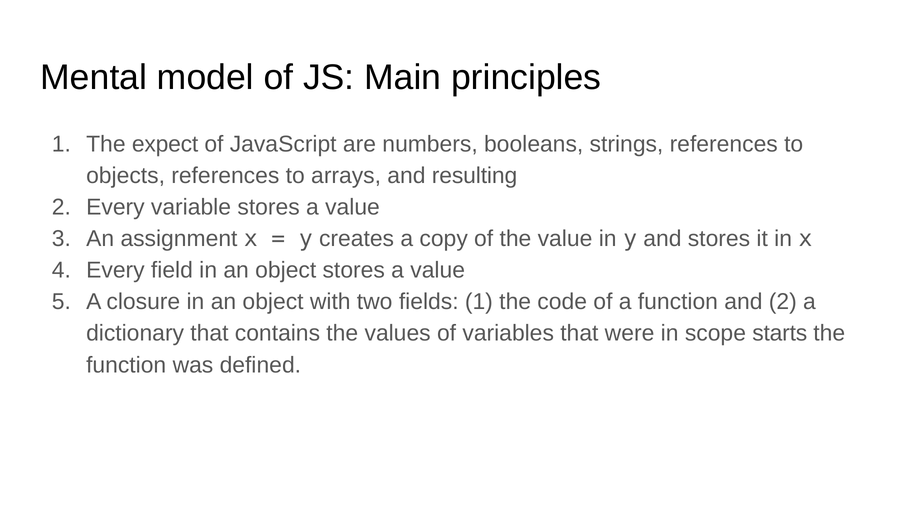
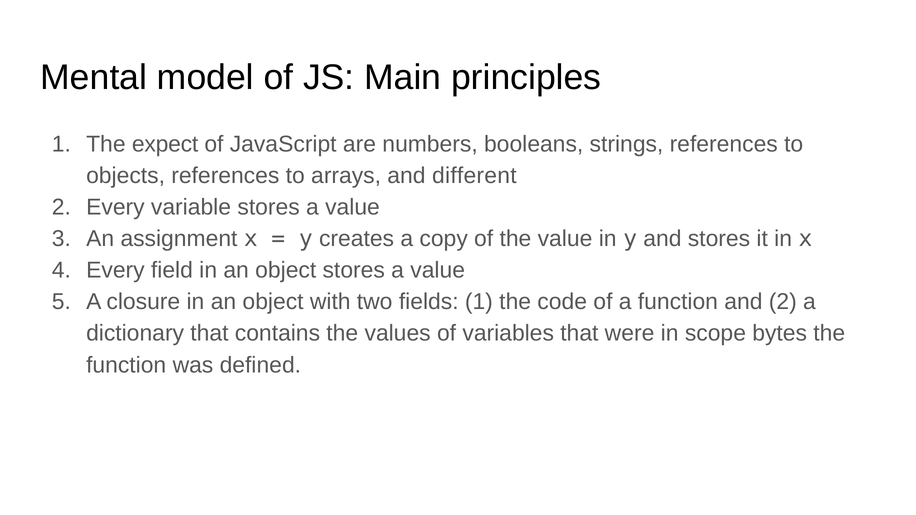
resulting: resulting -> different (474, 176)
starts: starts -> bytes (780, 334)
